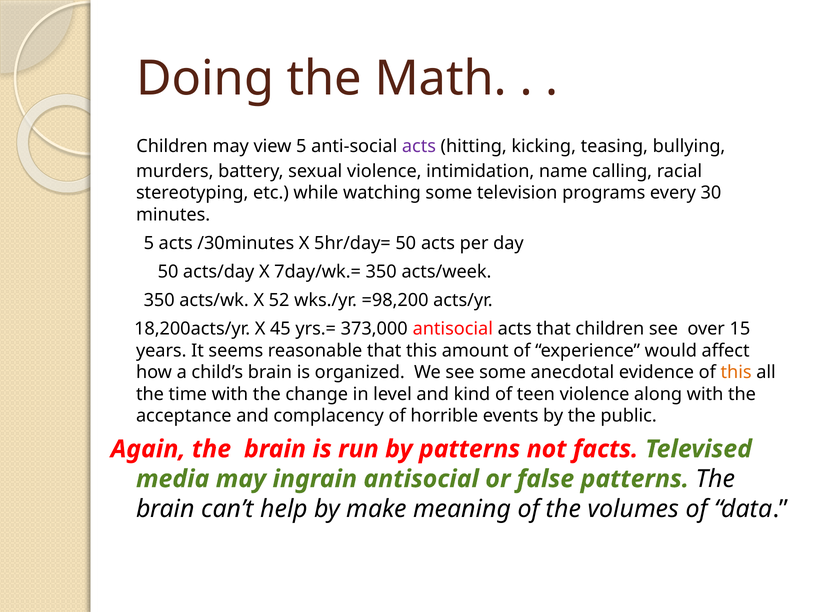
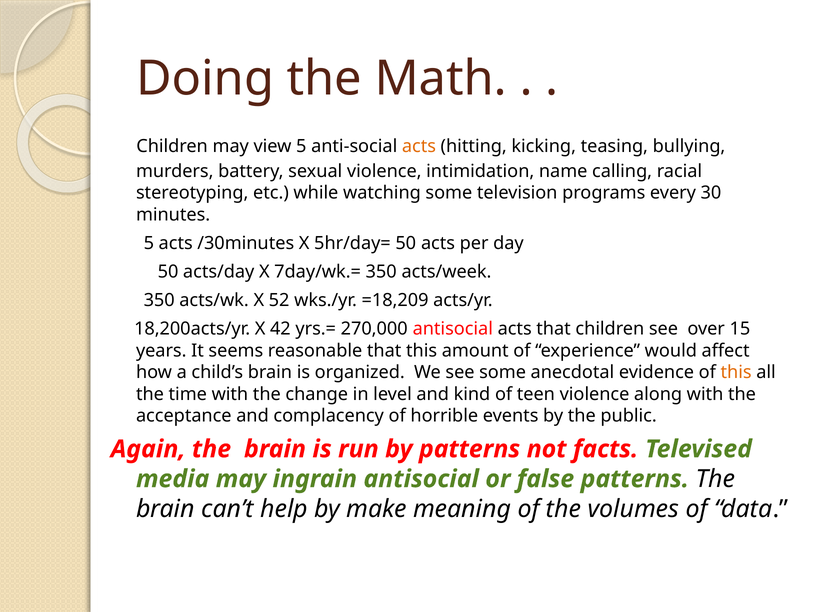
acts colour: purple -> orange (419, 147)
=98,200: =98,200 -> =18,209 (395, 301)
45: 45 -> 42 (280, 329)
373,000: 373,000 -> 270,000 (374, 329)
